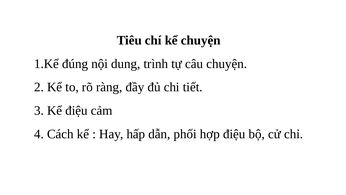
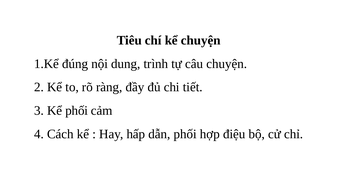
Kể điệu: điệu -> phối (77, 110)
